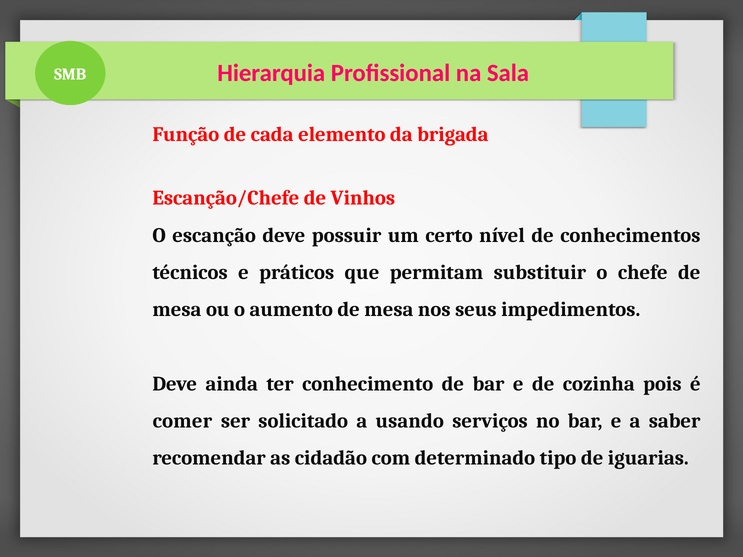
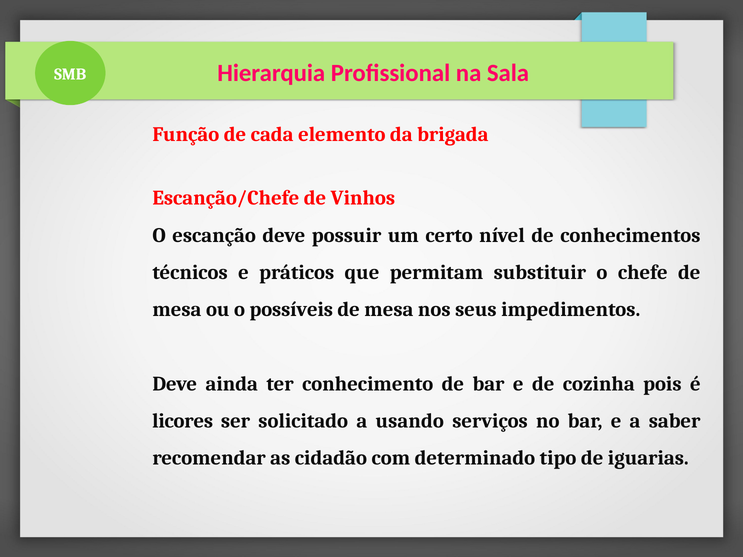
aumento: aumento -> possíveis (291, 310)
comer: comer -> licores (183, 421)
